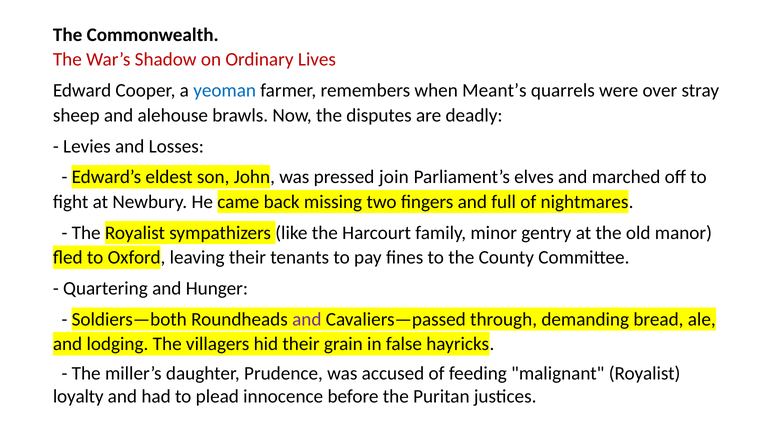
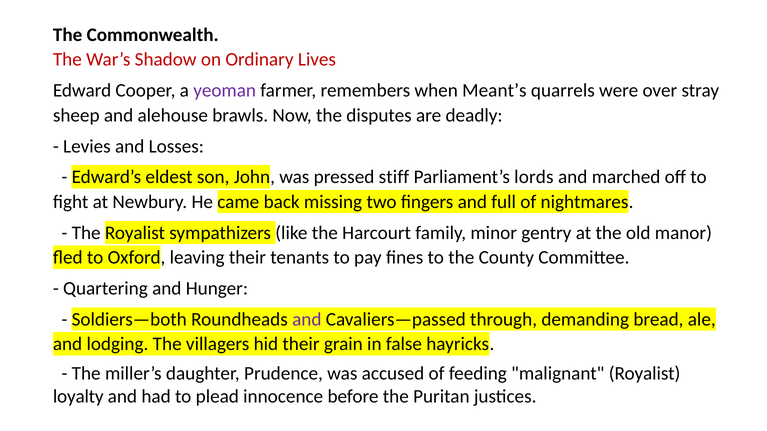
yeoman colour: blue -> purple (225, 91)
join: join -> stiff (394, 177)
elves: elves -> lords (534, 177)
